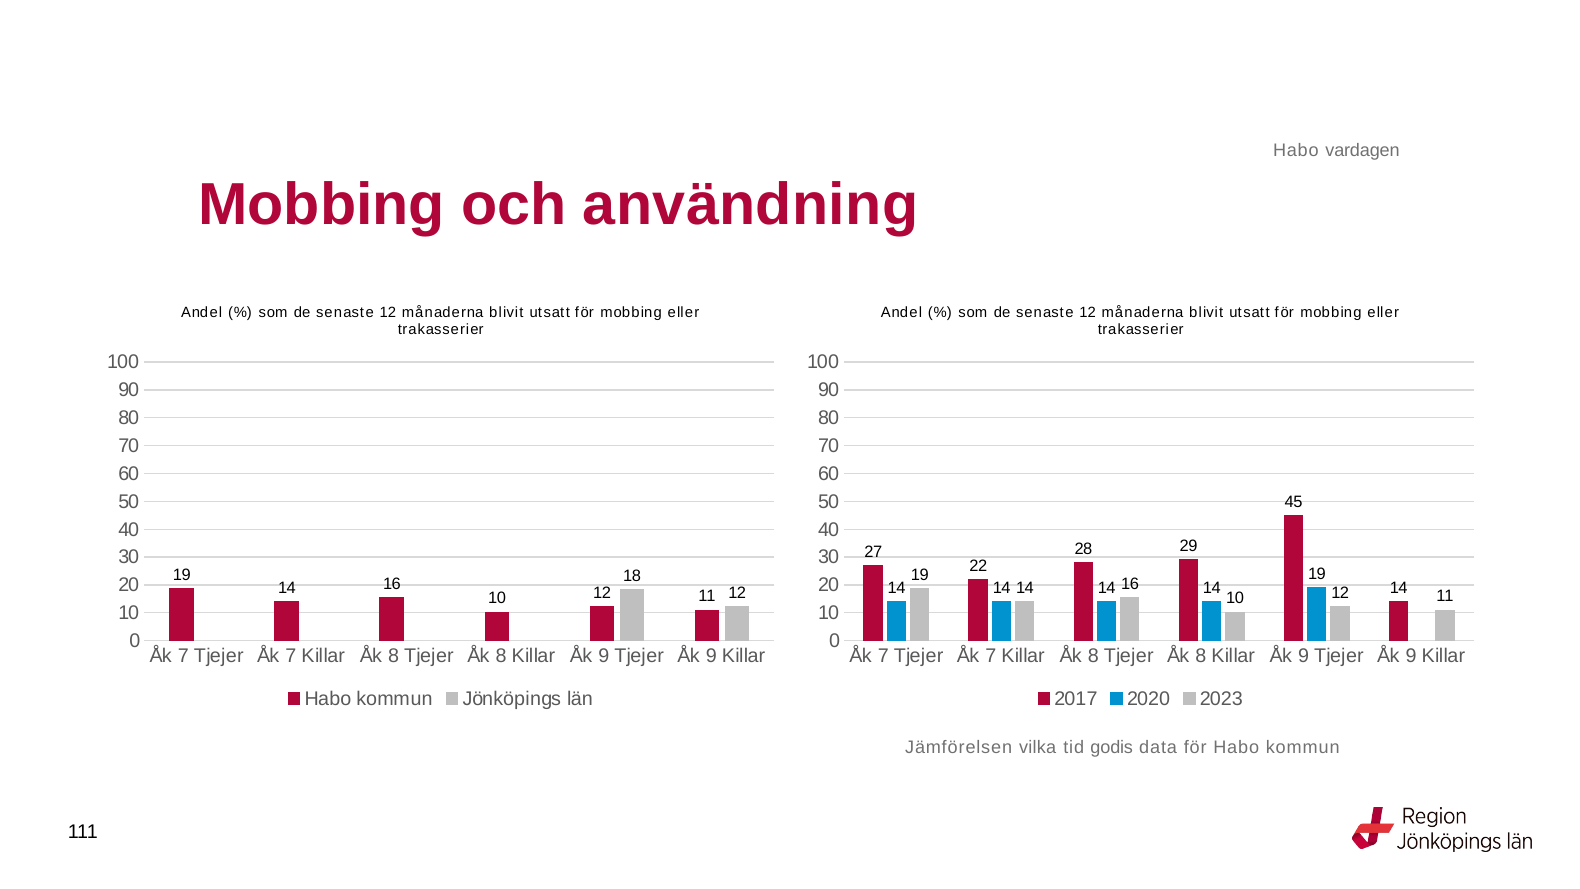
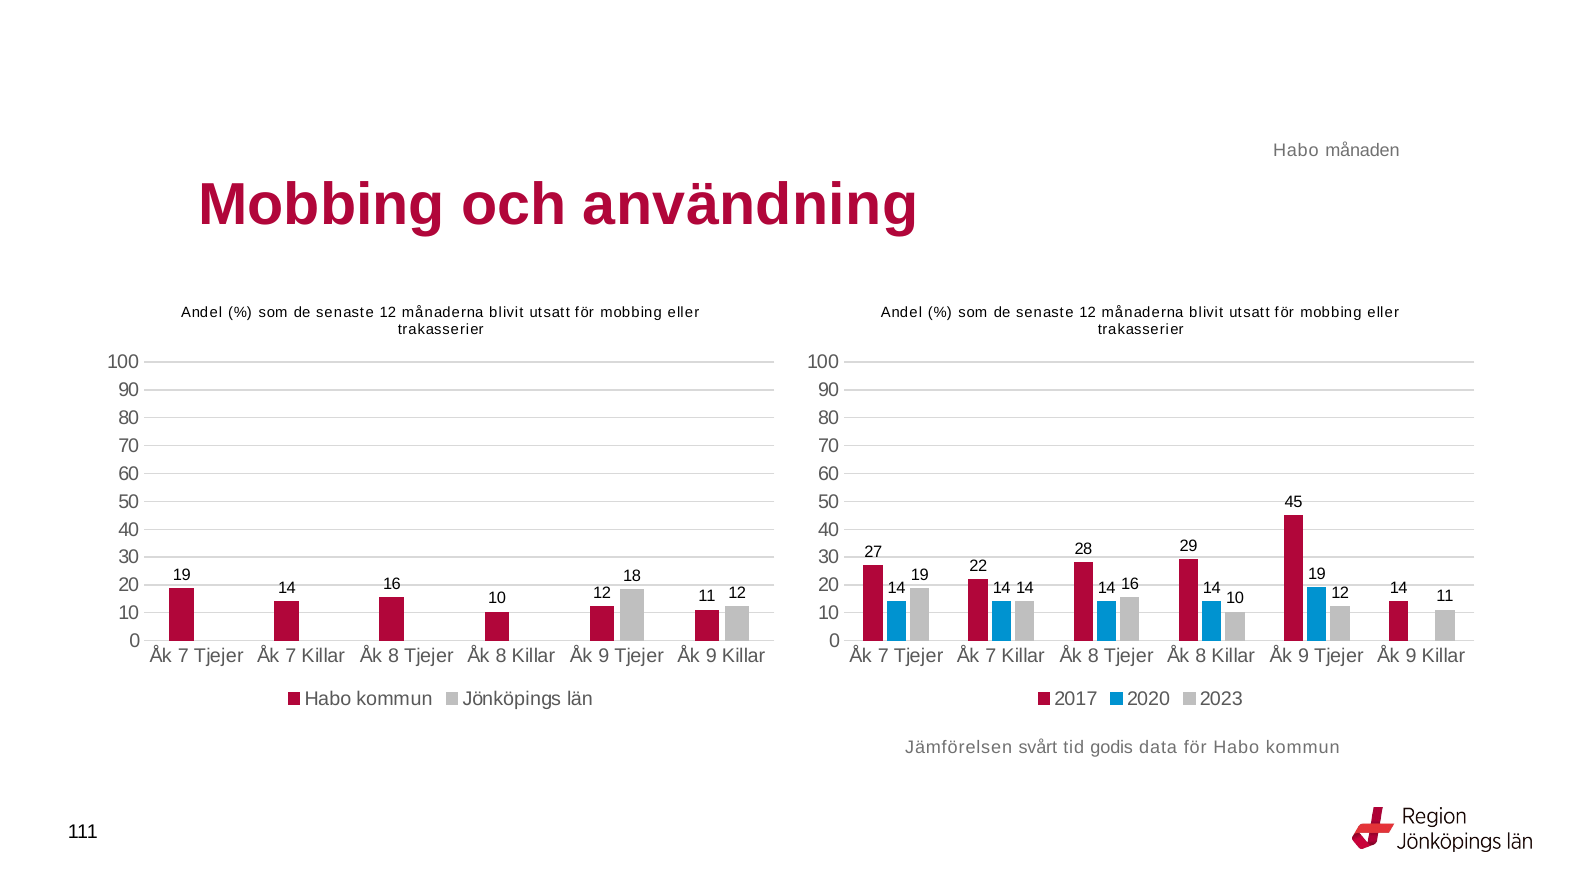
vardagen: vardagen -> månaden (1362, 150)
vilka: vilka -> svårt (1038, 747)
